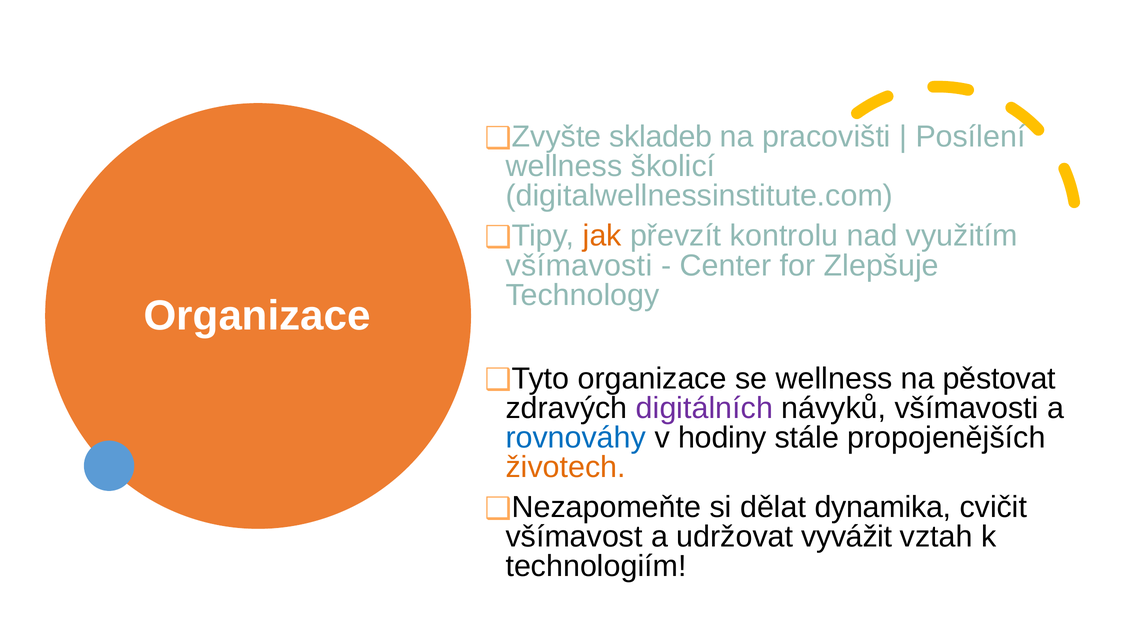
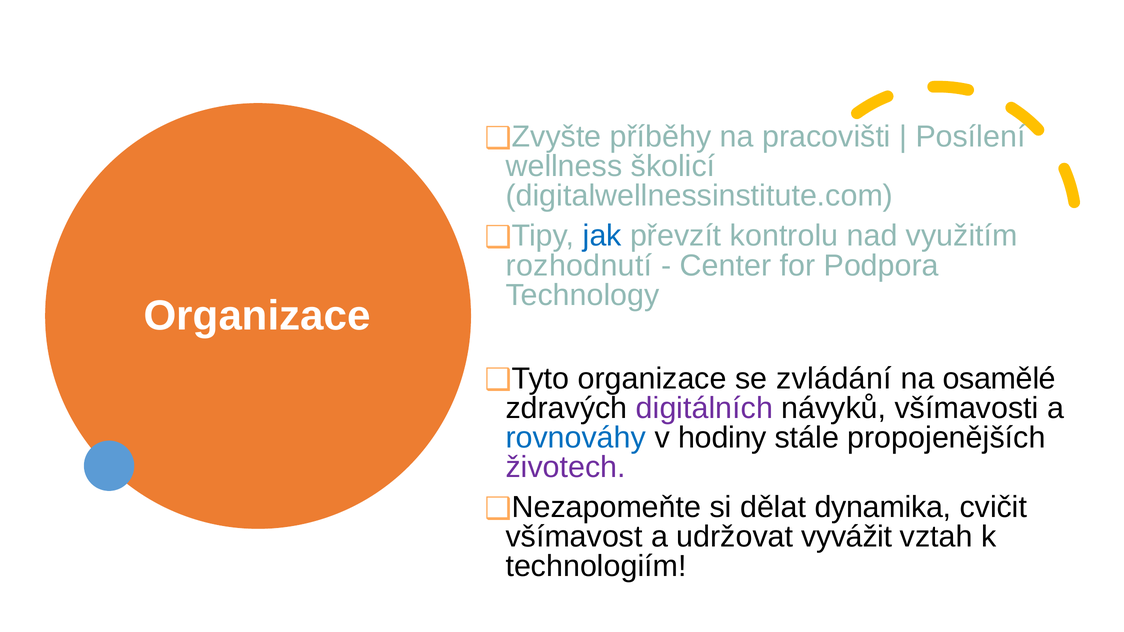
skladeb: skladeb -> příběhy (661, 137)
jak colour: orange -> blue (602, 236)
všímavosti: všímavosti -> rozhodnutí (579, 266)
Zlepšuje: Zlepšuje -> Podpora (881, 266)
se wellness: wellness -> zvládání (834, 379)
pěstovat: pěstovat -> osamělé (999, 379)
životech colour: orange -> purple (566, 467)
